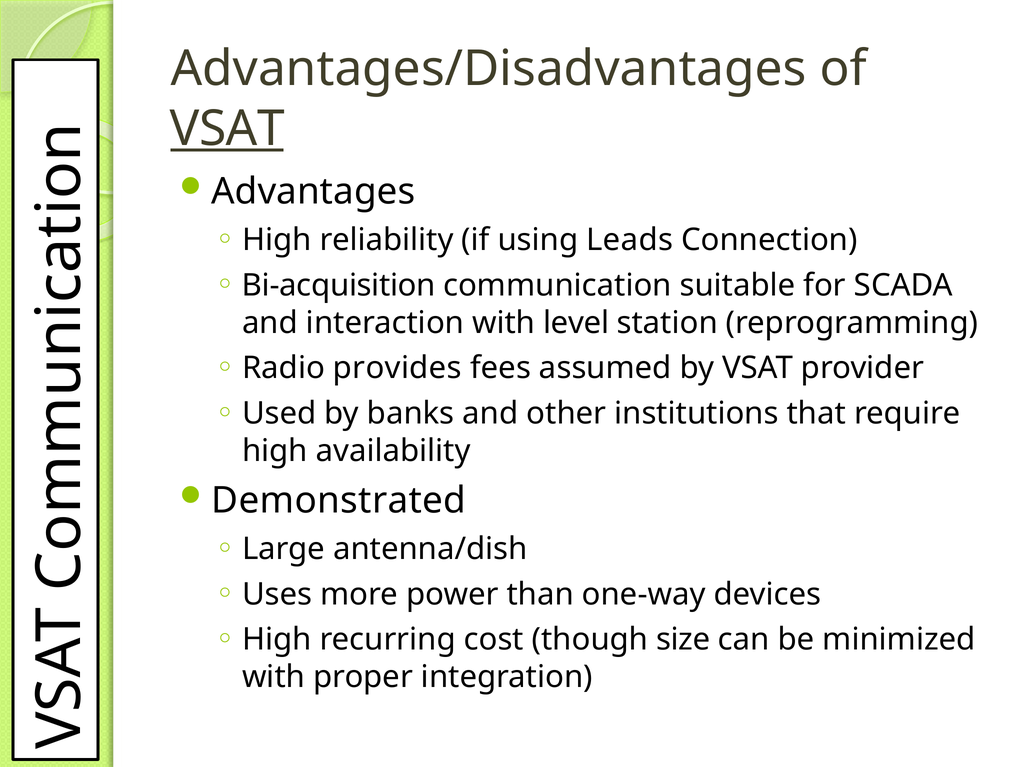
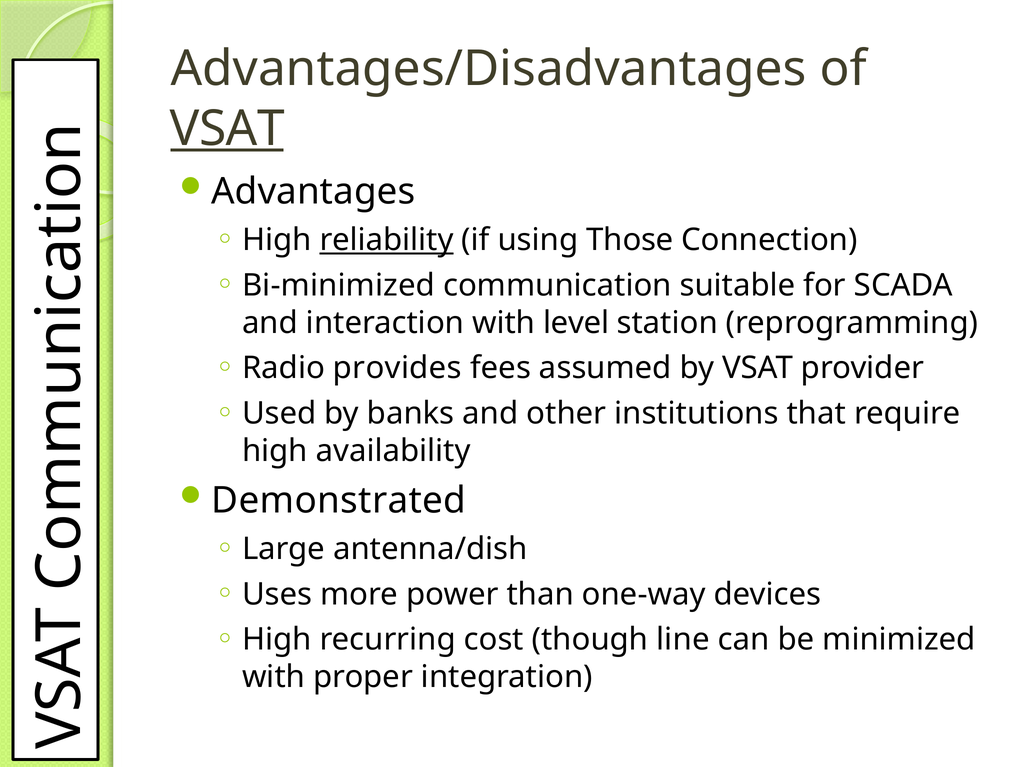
reliability underline: none -> present (387, 240)
Leads: Leads -> Those (630, 240)
Bi-acquisition: Bi-acquisition -> Bi-minimized (339, 285)
size: size -> line (683, 639)
